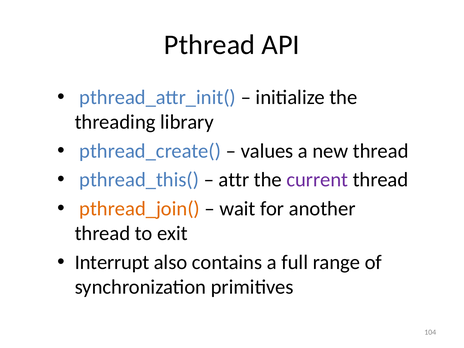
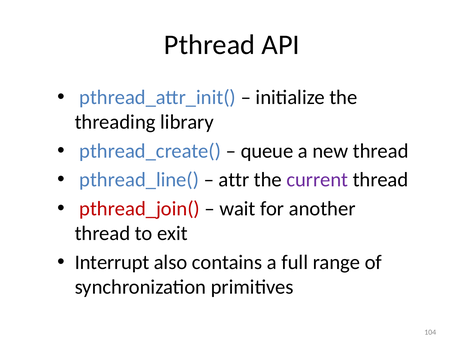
values: values -> queue (267, 151)
pthread_this(: pthread_this( -> pthread_line( (139, 180)
pthread_join( colour: orange -> red (140, 209)
